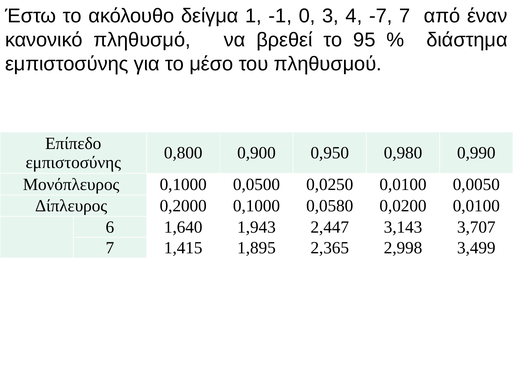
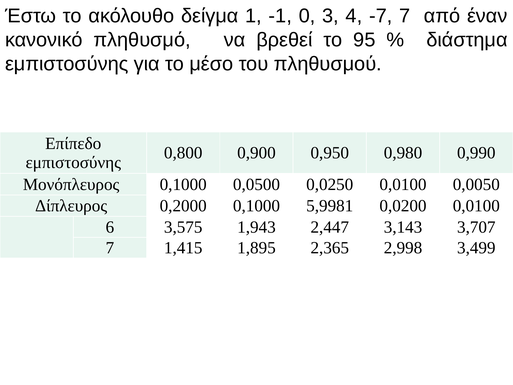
0,0580: 0,0580 -> 5,9981 (330, 206)
1,640: 1,640 -> 3,575 (183, 227)
